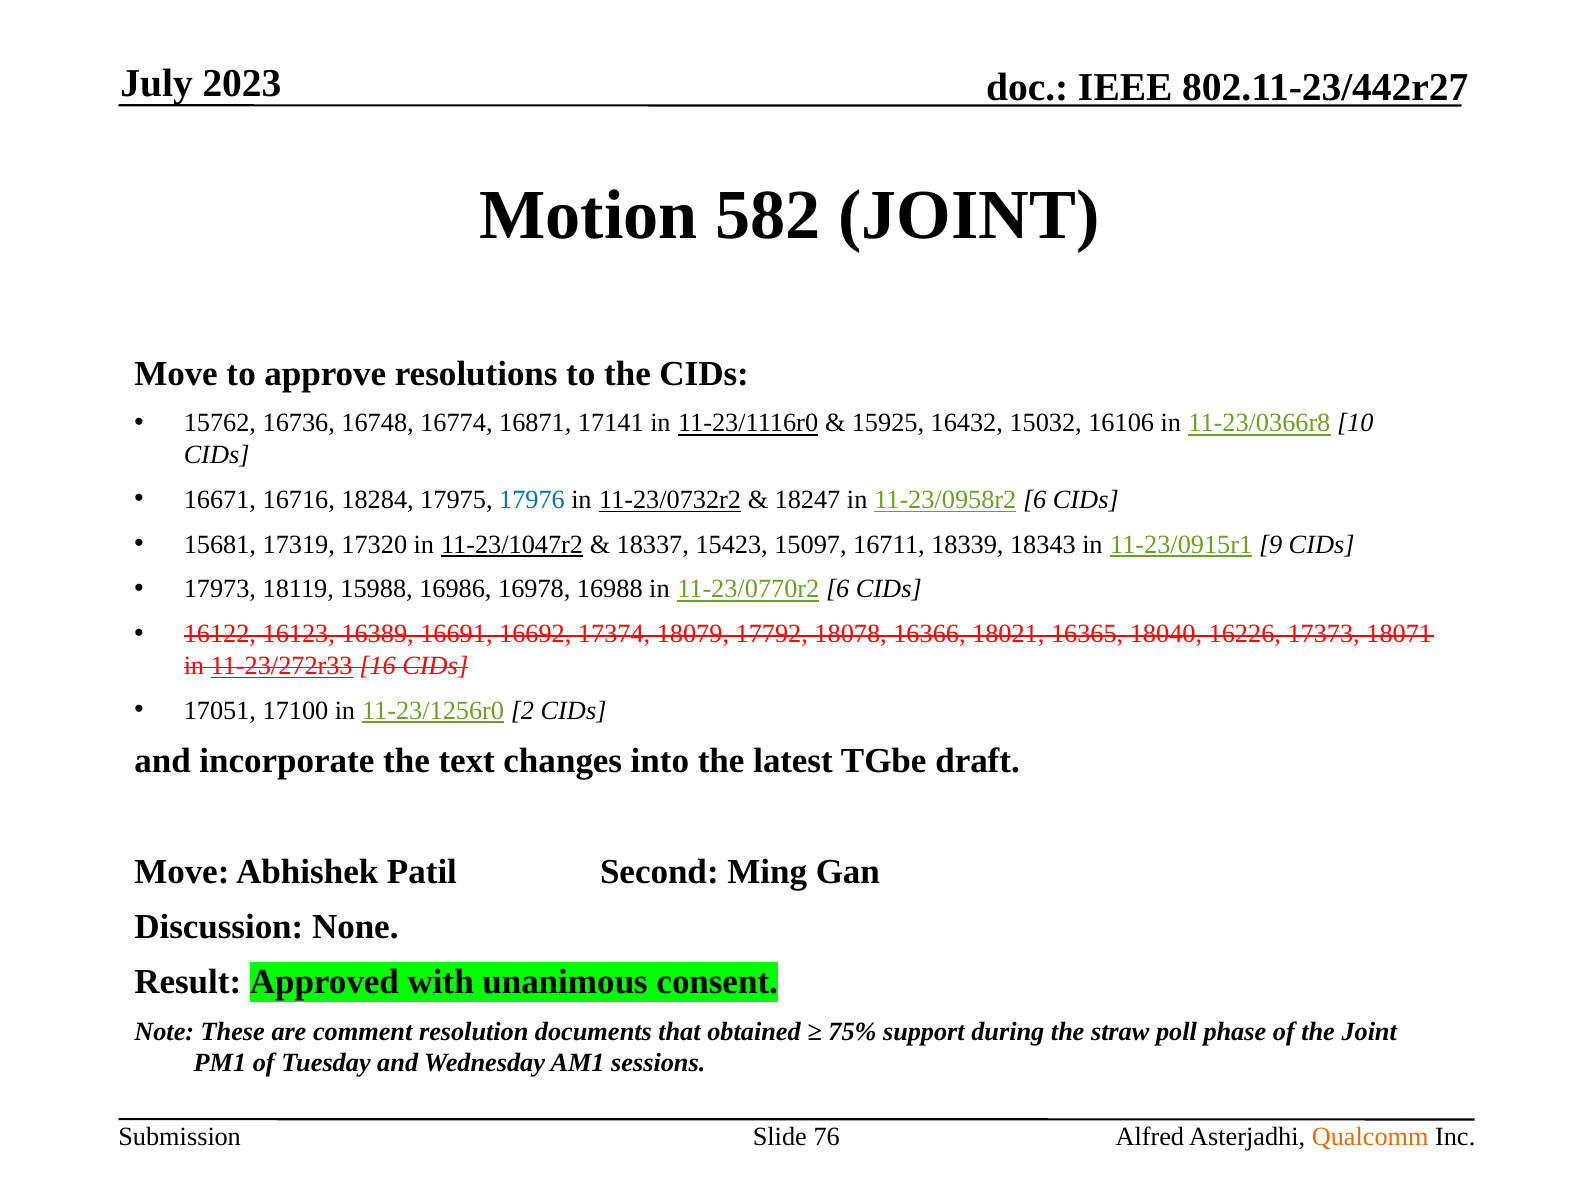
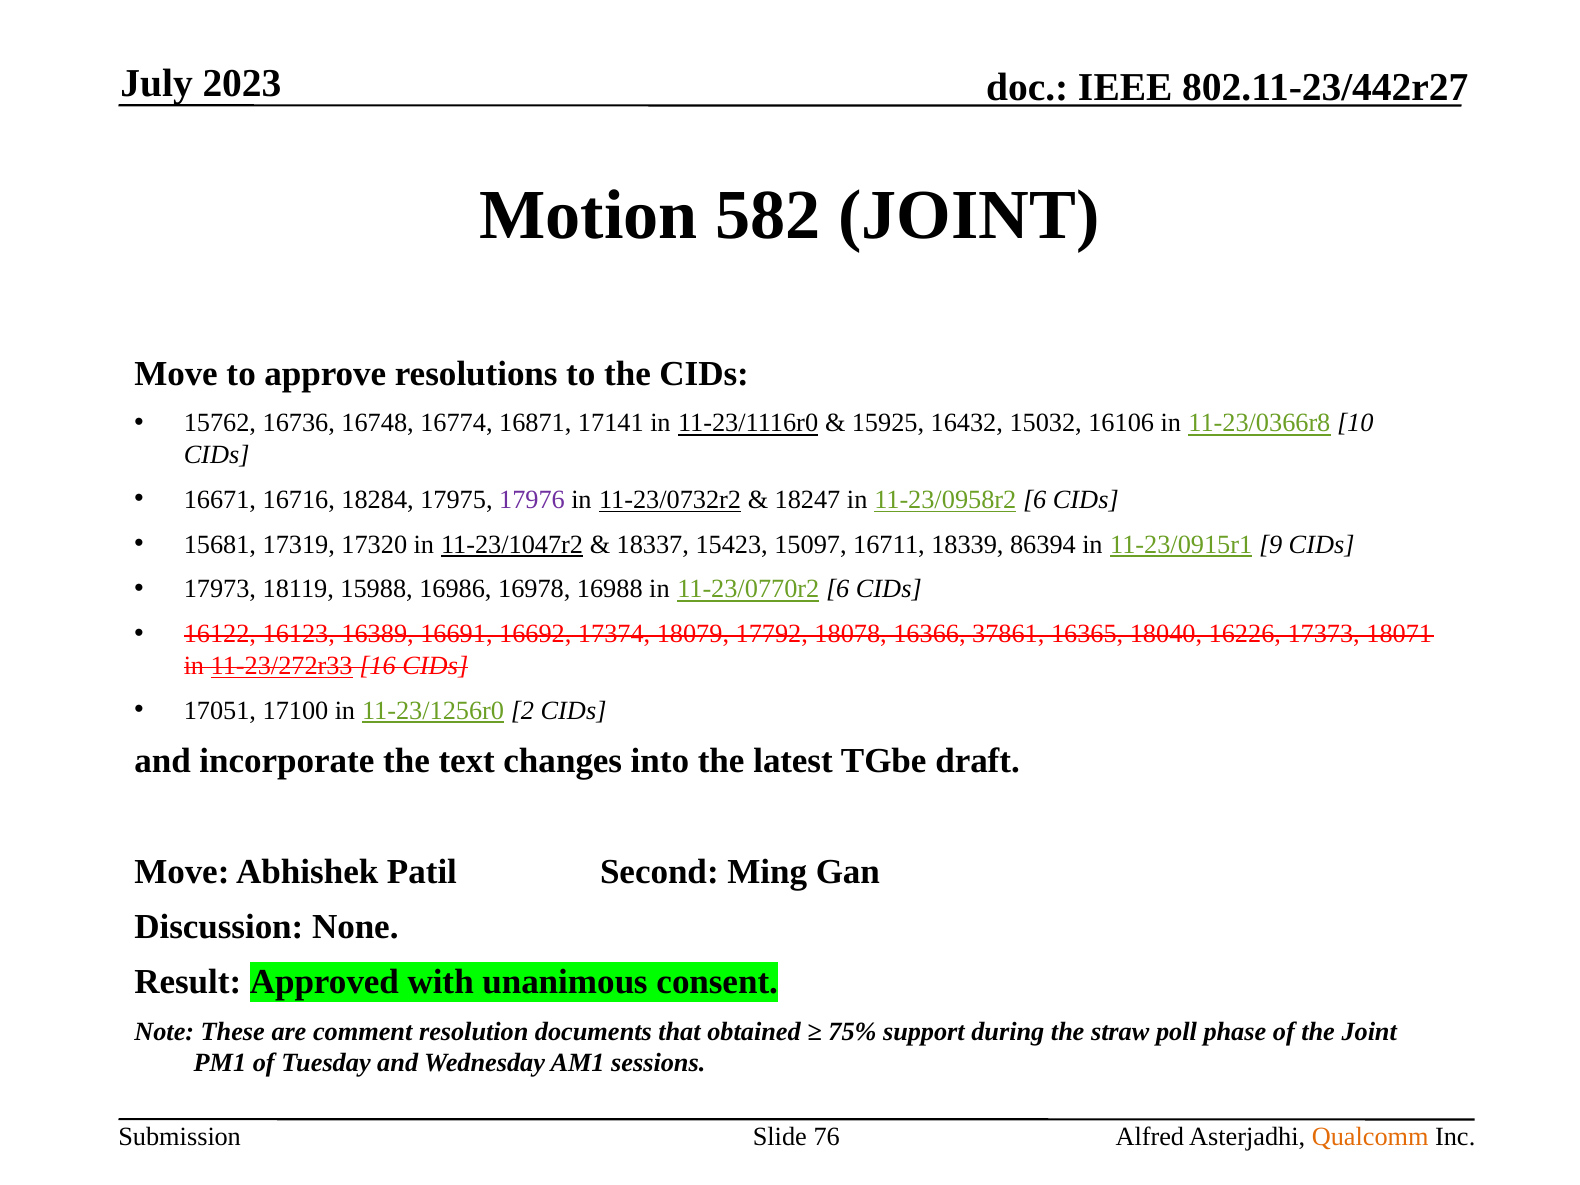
17976 colour: blue -> purple (532, 500)
18343: 18343 -> 86394 (1043, 544)
18021: 18021 -> 37861 (1008, 634)
